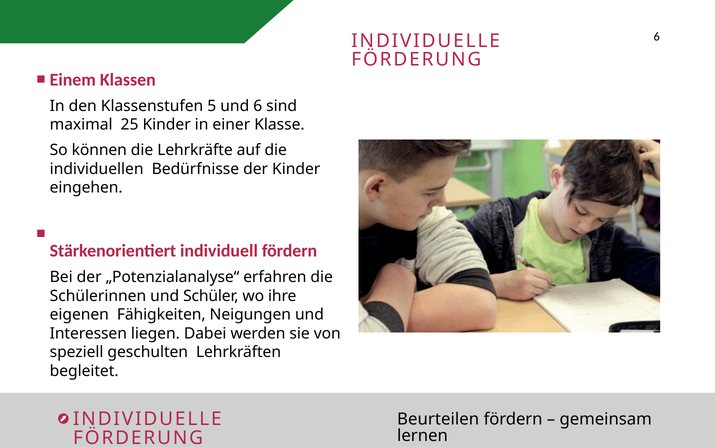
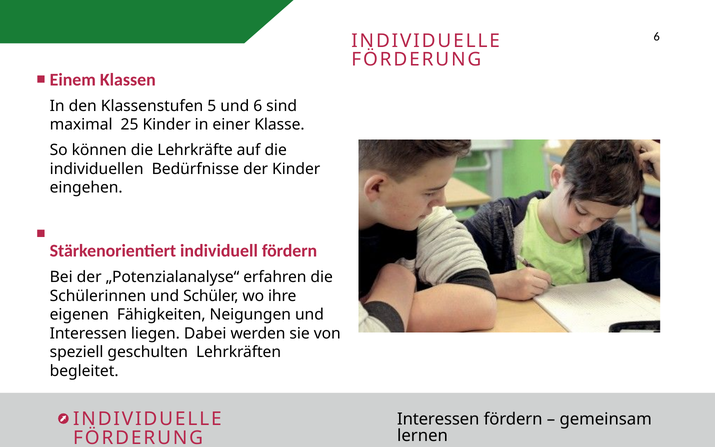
Beurteilen: Beurteilen -> Interessen (438, 419)
